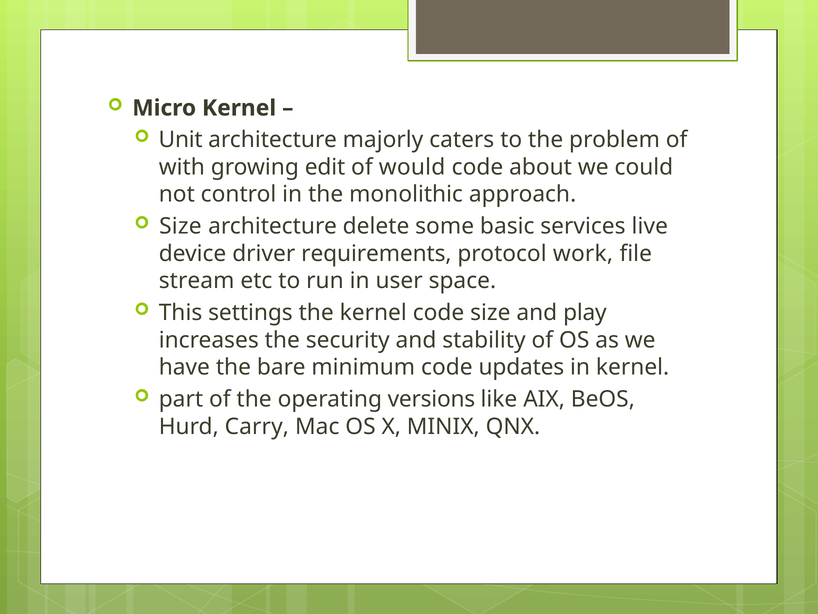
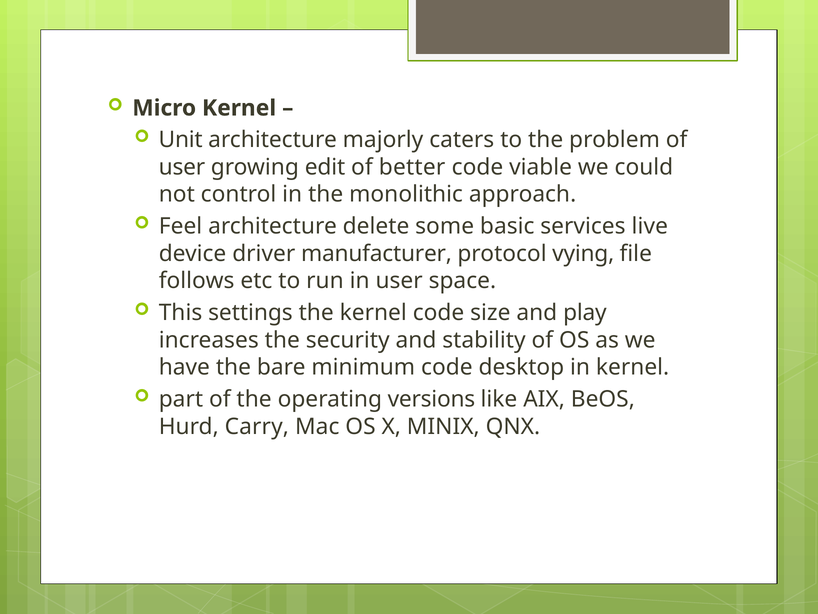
with: with -> user (182, 167)
would: would -> better (412, 167)
about: about -> viable (541, 167)
Size: Size -> Feel (181, 226)
requirements: requirements -> manufacturer (376, 253)
work: work -> vying (583, 253)
stream: stream -> follows (197, 281)
updates: updates -> desktop (521, 367)
